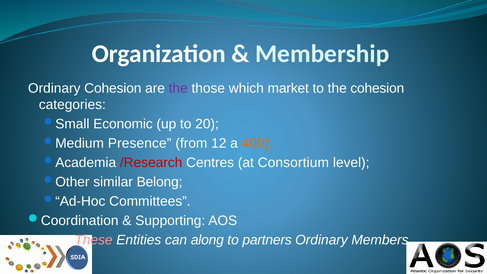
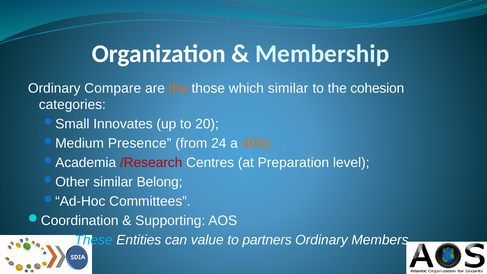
Ordinary Cohesion: Cohesion -> Compare (113, 88)
the colour: purple -> orange (178, 88)
which market: market -> similar (288, 88)
Economic: Economic -> Innovates (123, 124)
12: 12 -> 24 (219, 143)
Consortium: Consortium -> Preparation (293, 163)
These colour: pink -> light blue (94, 240)
along: along -> value (207, 240)
